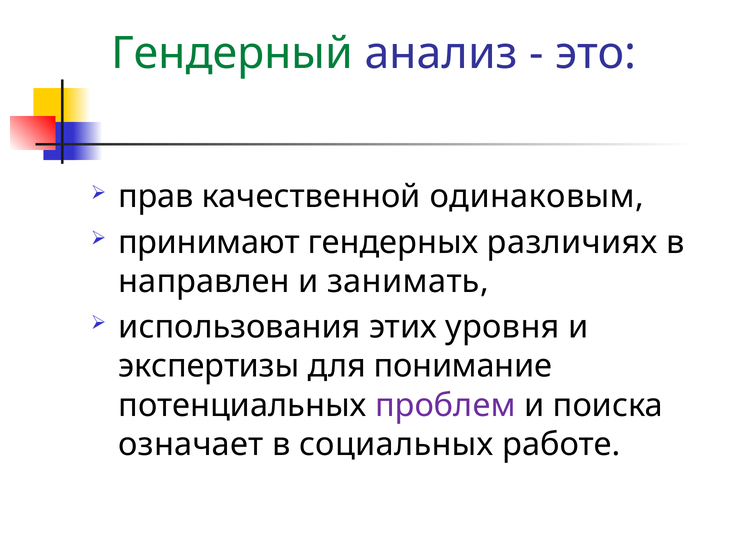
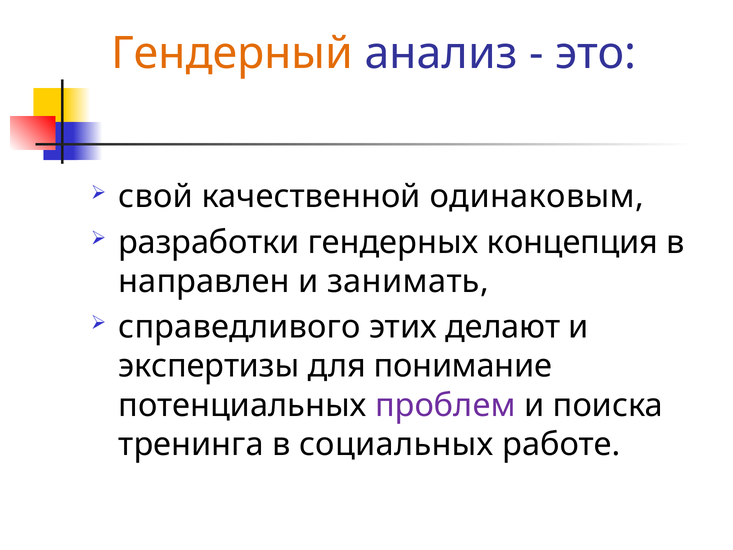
Гендерный colour: green -> orange (232, 53)
прав: прав -> свой (156, 197)
принимают: принимают -> разработки (209, 242)
различиях: различиях -> концепция (573, 242)
использования: использования -> справедливого (239, 327)
уровня: уровня -> делают (503, 327)
означает: означает -> тренинга (191, 444)
